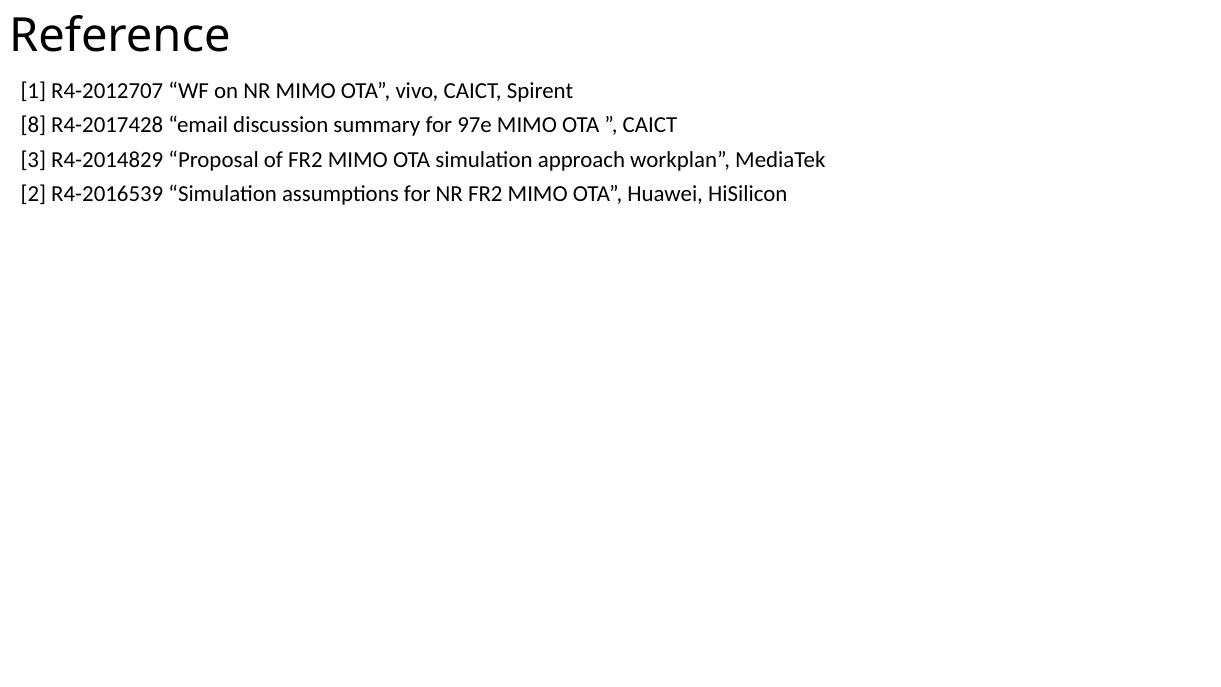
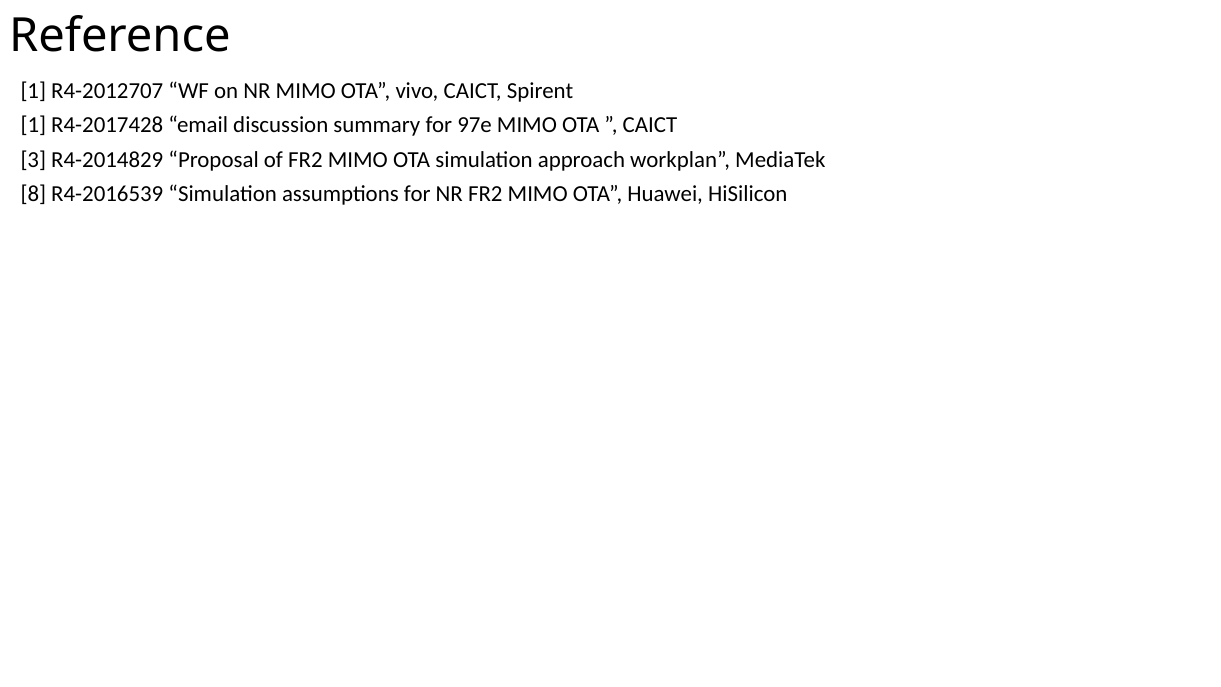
8: 8 -> 1 (33, 125)
2: 2 -> 8 (33, 194)
